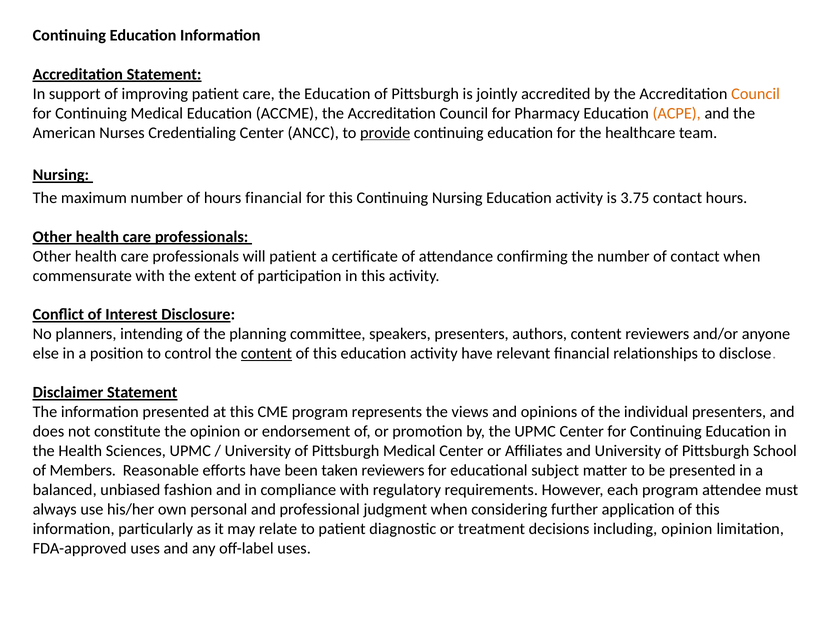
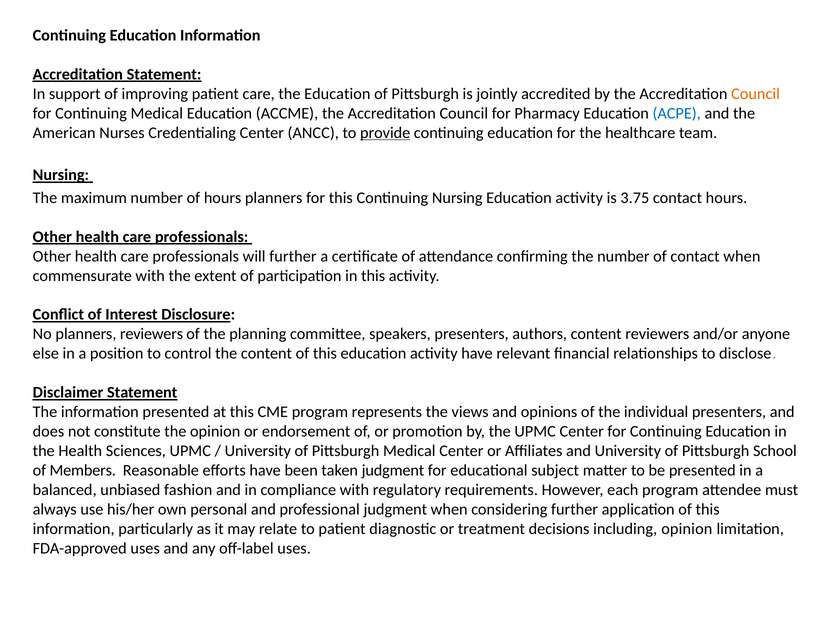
ACPE colour: orange -> blue (677, 113)
hours financial: financial -> planners (274, 198)
will patient: patient -> further (293, 256)
planners intending: intending -> reviewers (152, 334)
content underline: present -> none (266, 354)
taken reviewers: reviewers -> judgment (393, 471)
